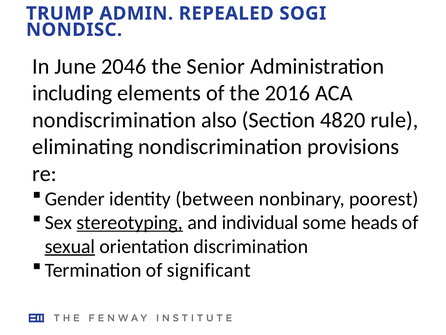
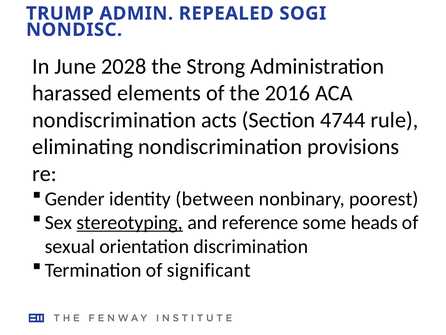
2046: 2046 -> 2028 (124, 66)
Senior: Senior -> Strong (216, 66)
including: including -> harassed (72, 93)
also: also -> acts (219, 120)
4820: 4820 -> 4744 (343, 120)
individual: individual -> reference (260, 222)
sexual underline: present -> none (70, 246)
